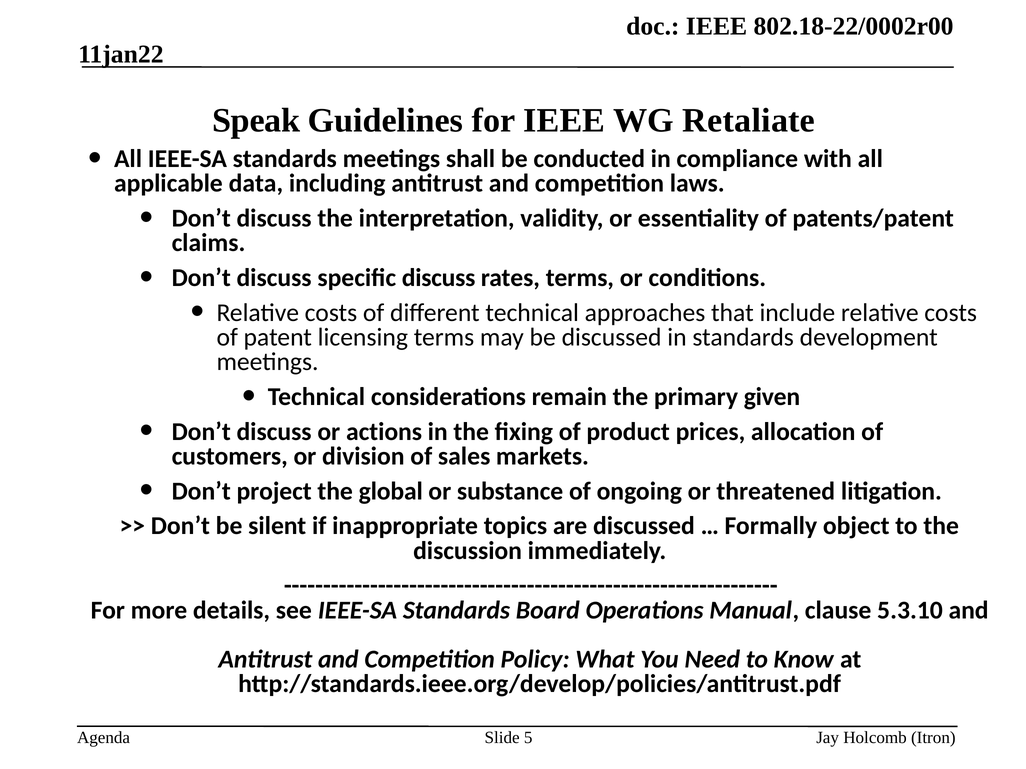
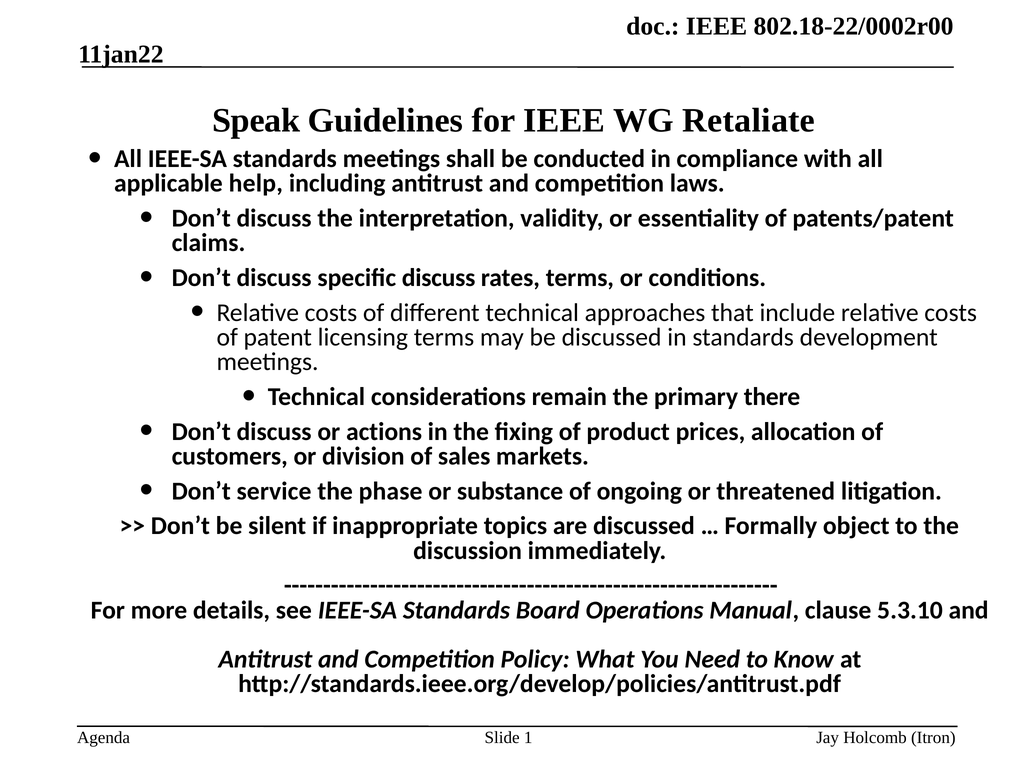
data: data -> help (256, 183)
given: given -> there (772, 397)
project: project -> service (274, 491)
global: global -> phase (391, 491)
5: 5 -> 1 (528, 738)
